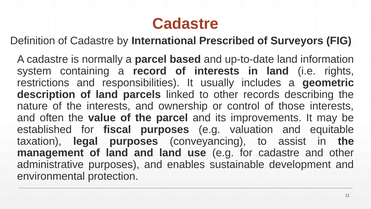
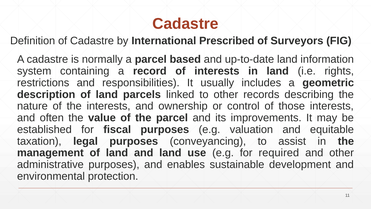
for cadastre: cadastre -> required (279, 153)
